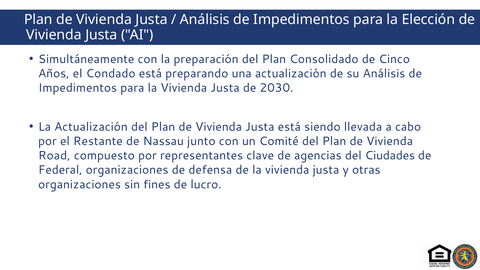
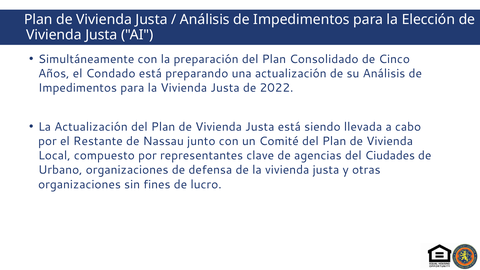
2030: 2030 -> 2022 (276, 88)
Road: Road -> Local (54, 156)
Federal: Federal -> Urbano (60, 170)
